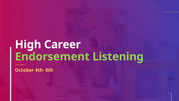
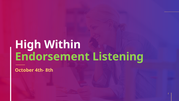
Career: Career -> Within (62, 44)
